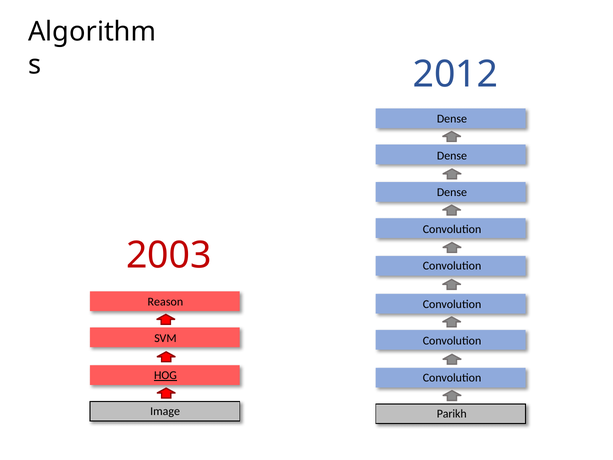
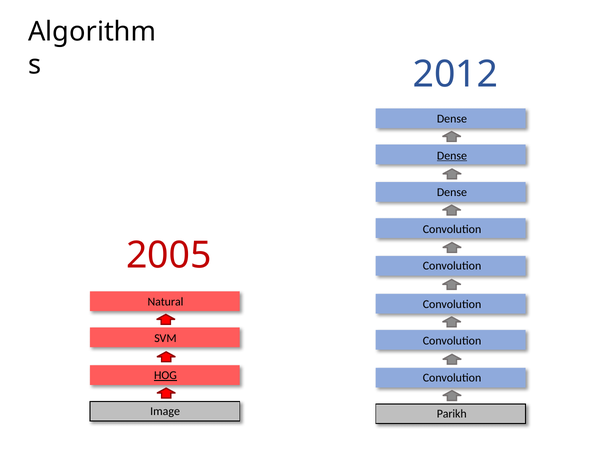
Dense underline: none -> present (452, 156)
2003: 2003 -> 2005 (169, 255)
Reason: Reason -> Natural (165, 302)
